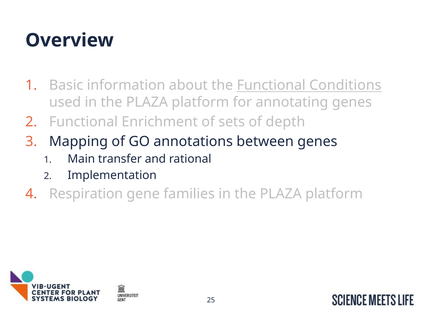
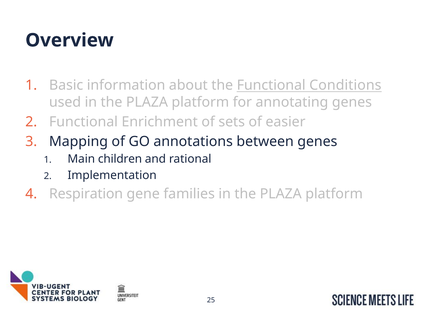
depth: depth -> easier (286, 122)
transfer: transfer -> children (120, 159)
